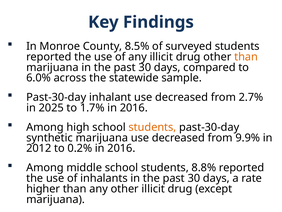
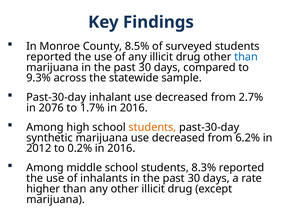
than colour: orange -> blue (246, 57)
6.0%: 6.0% -> 9.3% (39, 78)
2025: 2025 -> 2076 (51, 108)
9.9%: 9.9% -> 6.2% (248, 137)
8.8%: 8.8% -> 8.3% (204, 167)
